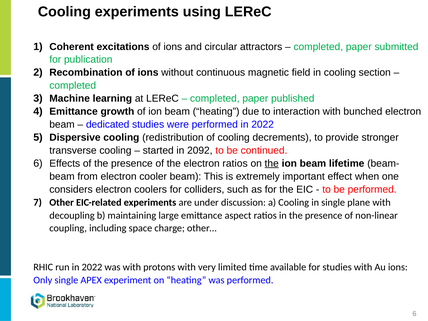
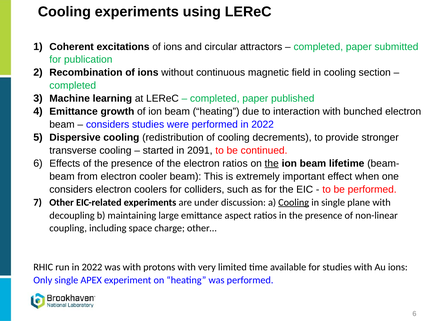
dedicated: dedicated -> considers (108, 125)
2092: 2092 -> 2091 (200, 150)
Cooling underline: none -> present (294, 202)
